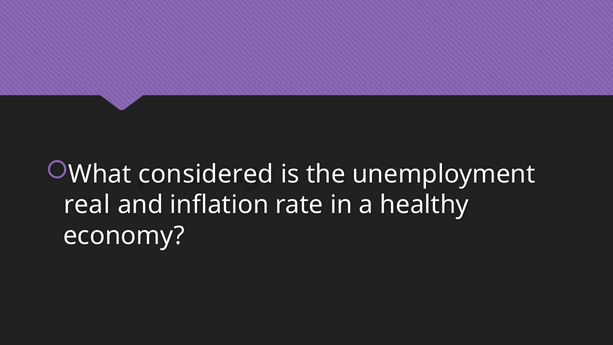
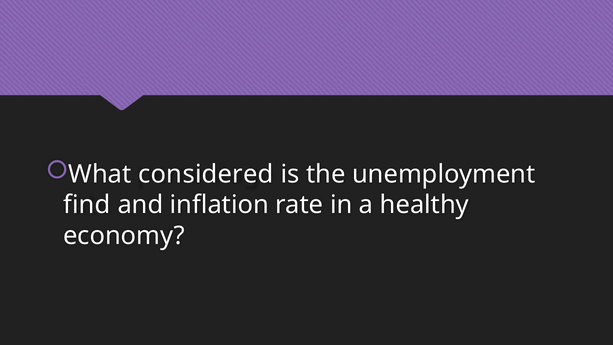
real: real -> find (87, 205)
